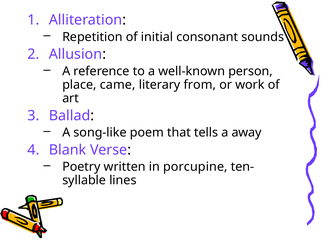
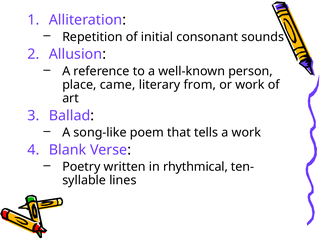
a away: away -> work (246, 133)
porcupine: porcupine -> rhythmical (195, 167)
